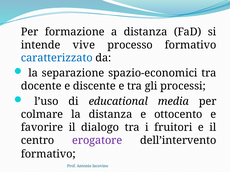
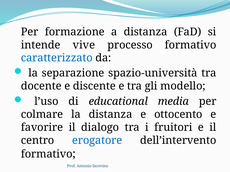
spazio-economici: spazio-economici -> spazio-università (153, 73)
processi: processi -> modello (183, 86)
erogatore colour: purple -> blue (97, 141)
